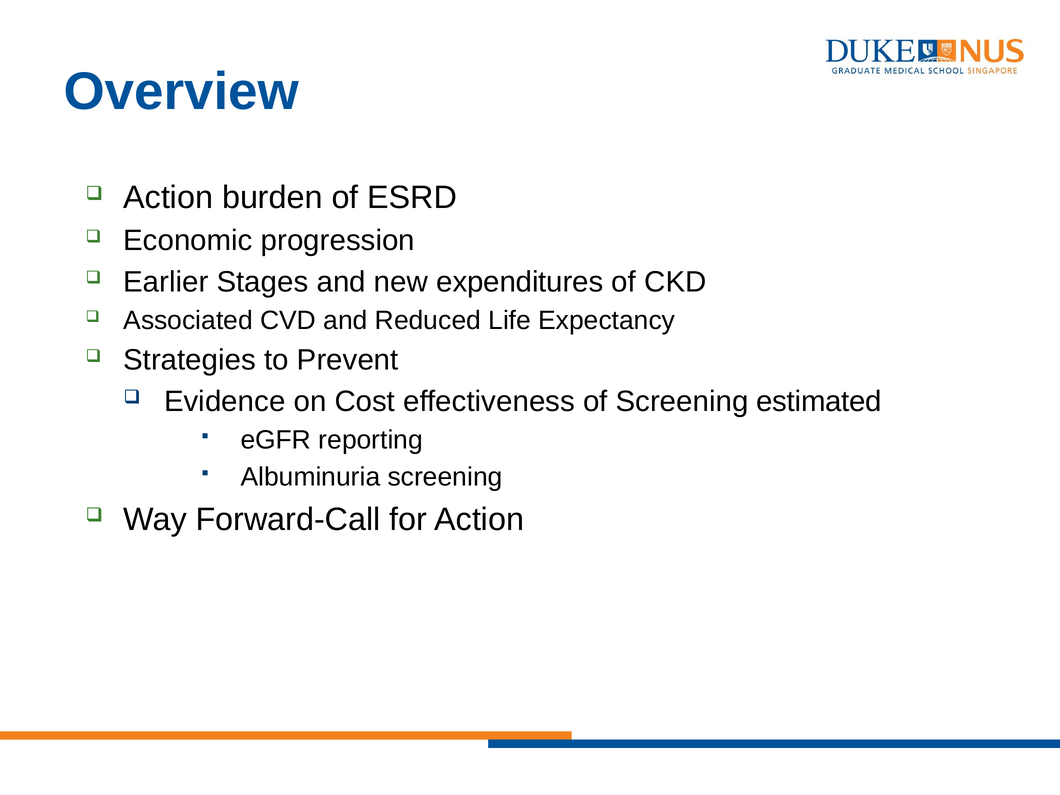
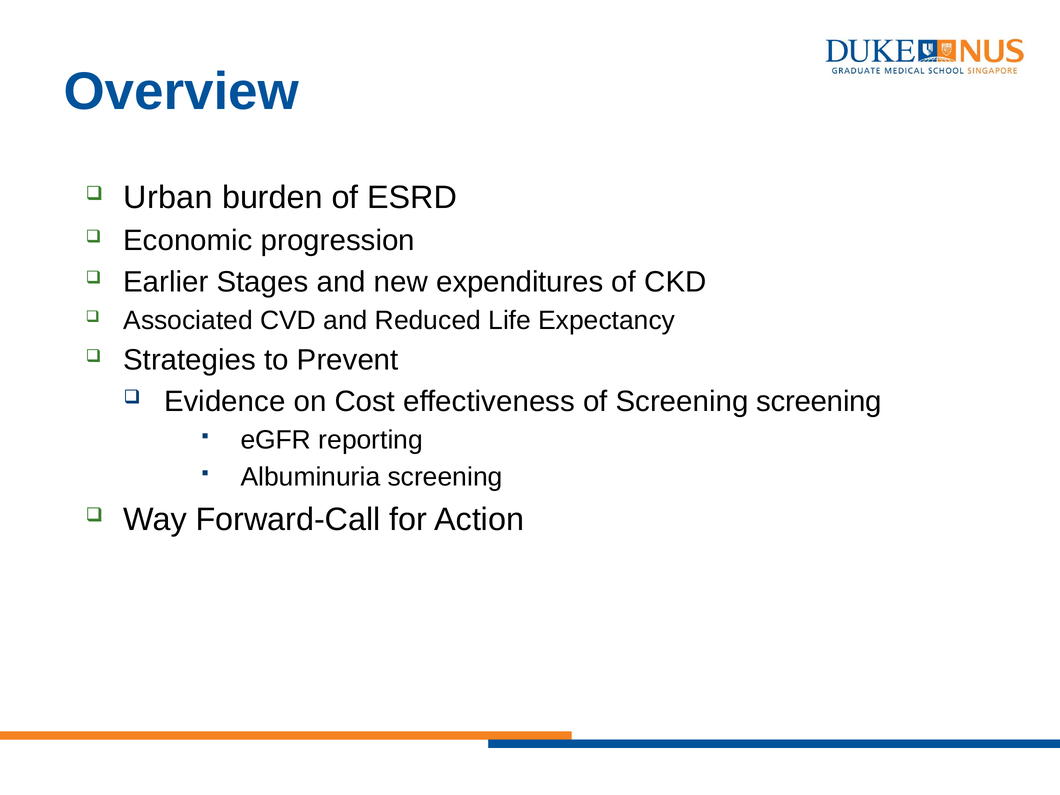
Action: Action -> Urban (168, 198)
Screening estimated: estimated -> screening (819, 401)
